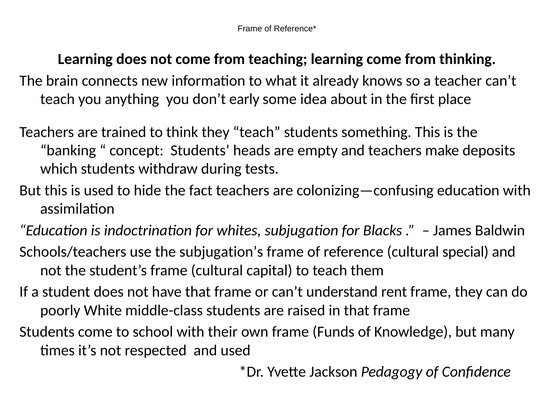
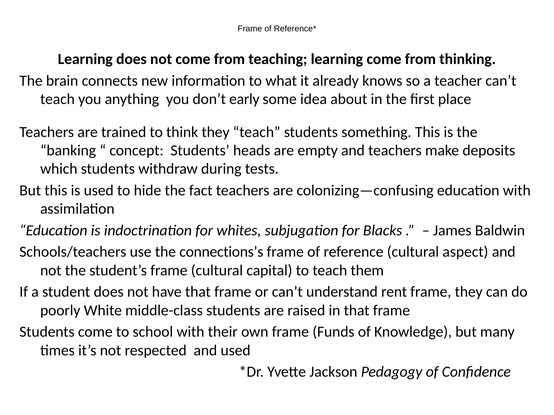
subjugation’s: subjugation’s -> connections’s (221, 252)
special: special -> aspect (465, 252)
